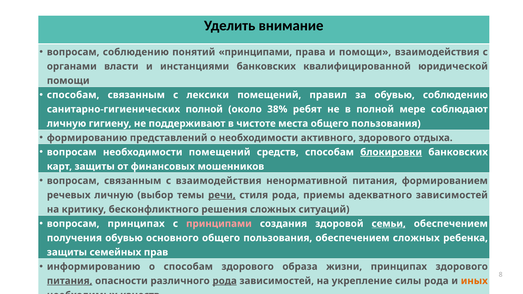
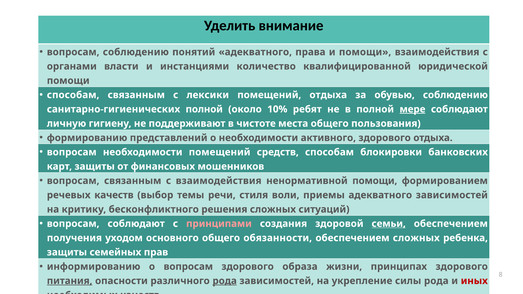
понятий принципами: принципами -> адекватного (255, 52)
инстанциями банковских: банковских -> количество (266, 66)
помещений правил: правил -> отдыха (328, 95)
38%: 38% -> 10% (277, 109)
мере underline: none -> present (412, 109)
блокировки underline: present -> none (391, 152)
ненормативной питания: питания -> помощи (375, 181)
речевых личную: личную -> качеств (114, 195)
речи underline: present -> none (222, 195)
стиля рода: рода -> воли (286, 195)
вопросам принципах: принципах -> соблюдают (136, 224)
получения обувью: обувью -> уходом (124, 238)
основного общего пользования: пользования -> обязанности (278, 238)
о способам: способам -> вопросам (188, 267)
иных colour: orange -> red (474, 281)
